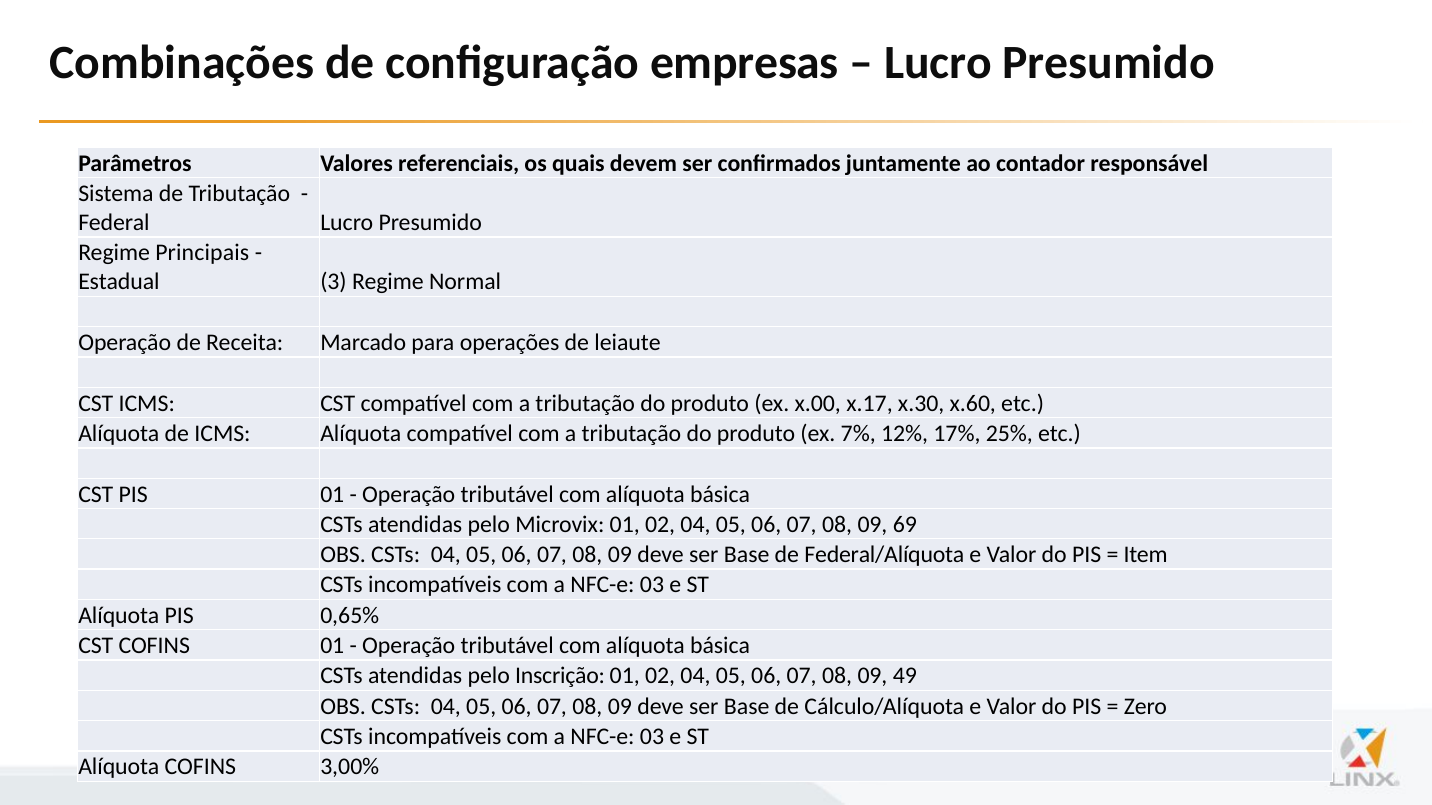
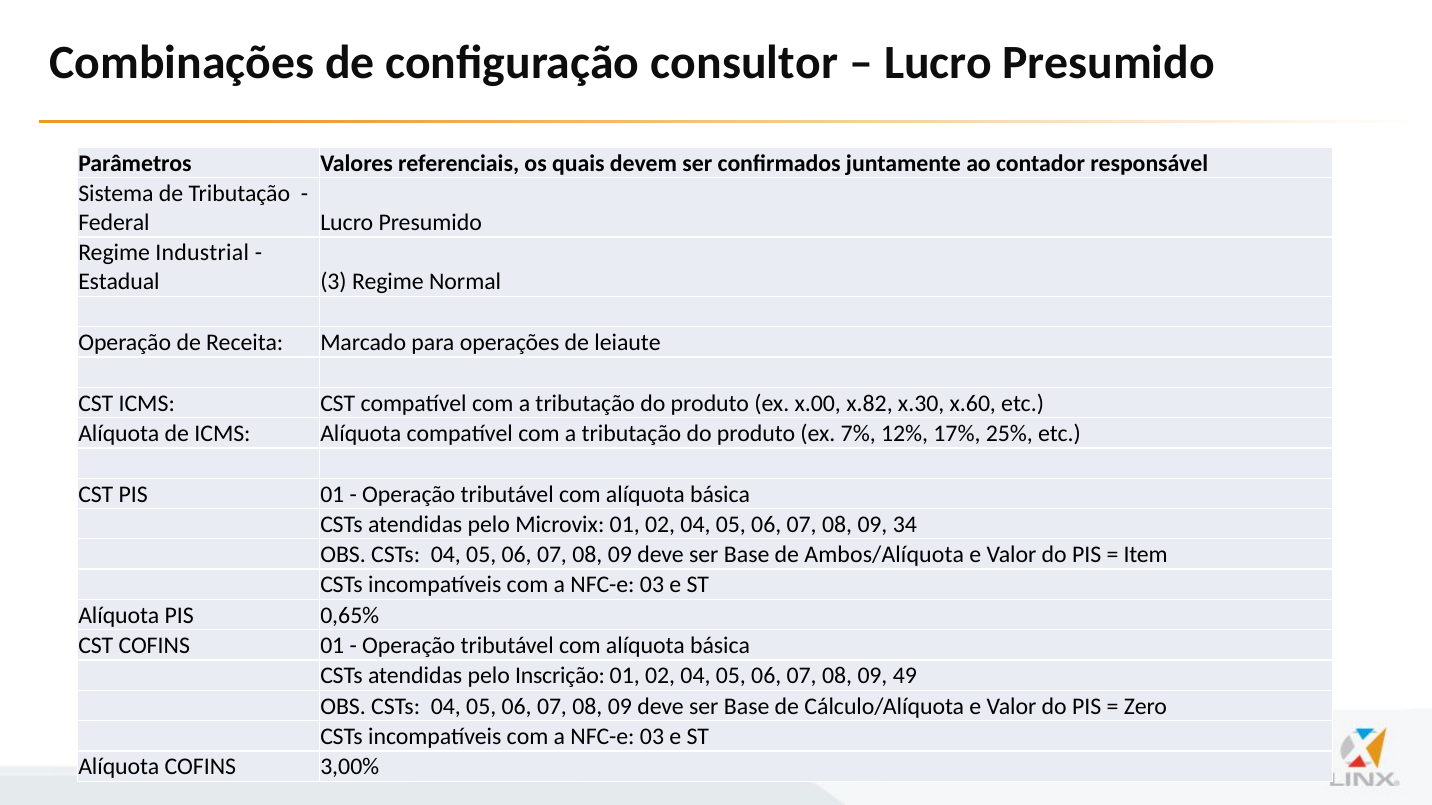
empresas: empresas -> consultor (744, 63)
Principais: Principais -> Industrial (202, 253)
x.17: x.17 -> x.82 (870, 404)
69: 69 -> 34 (905, 525)
Federal/Alíquota: Federal/Alíquota -> Ambos/Alíquota (884, 555)
